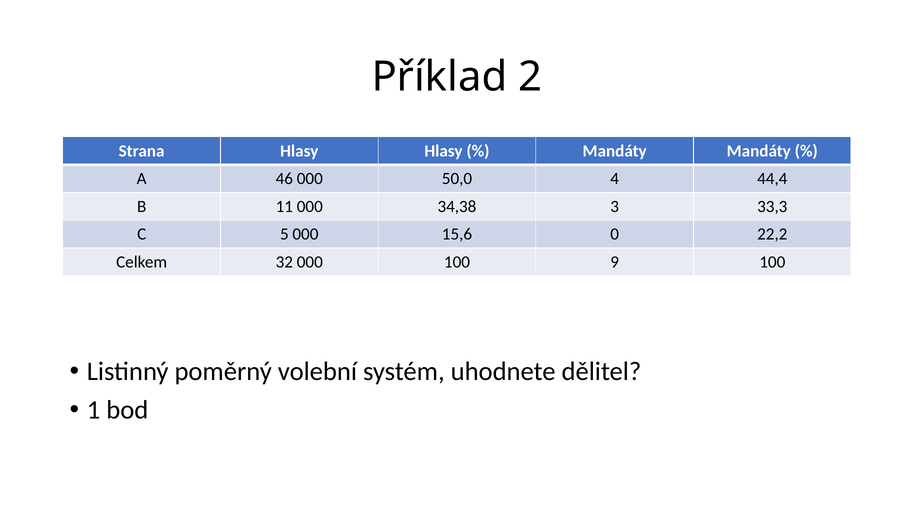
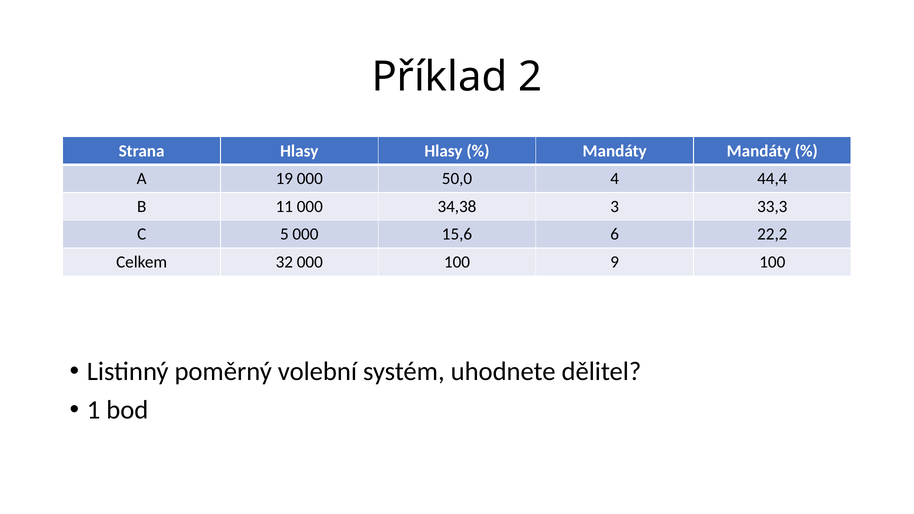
46: 46 -> 19 (284, 179)
0: 0 -> 6 (615, 234)
